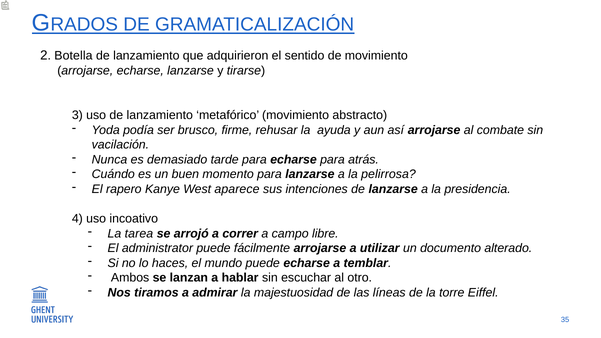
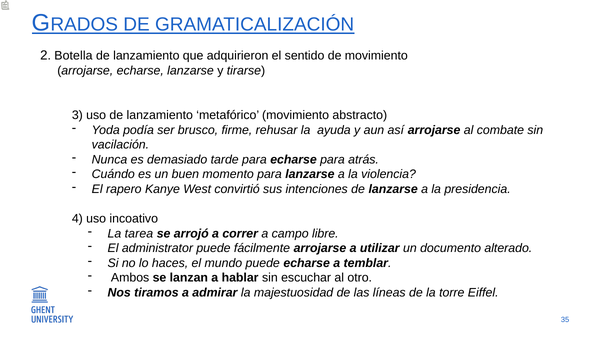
pelirrosa: pelirrosa -> violencia (389, 174)
aparece: aparece -> convirtió (237, 189)
